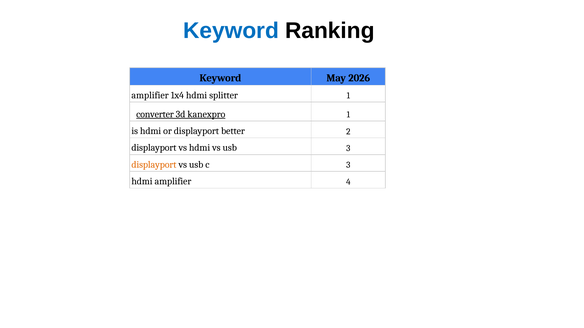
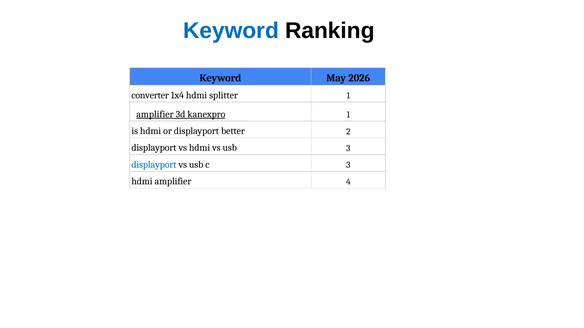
amplifier: amplifier -> converter (150, 95)
converter: converter -> amplifier (155, 114)
displayport colour: orange -> blue (154, 165)
